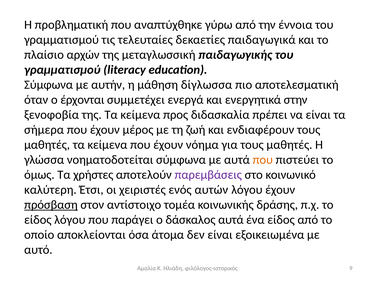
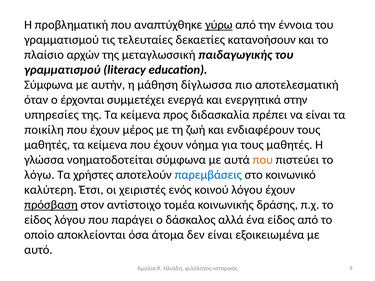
γύρω underline: none -> present (219, 25)
παιδαγωγικά: παιδαγωγικά -> κατανοήσουν (262, 40)
ξενοφοβία: ξενοφοβία -> υπηρεσίες (52, 115)
σήμερα: σήμερα -> ποικίλη (44, 130)
όμως: όμως -> λόγω (39, 175)
παρεμβάσεις colour: purple -> blue (208, 175)
αυτών: αυτών -> κοινού (211, 190)
δάσκαλος αυτά: αυτά -> αλλά (231, 220)
